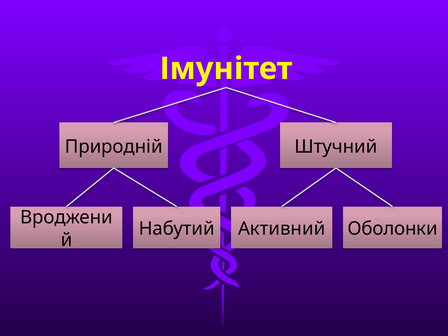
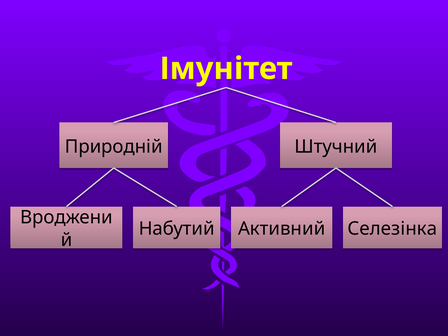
Оболонки: Оболонки -> Селезінка (392, 229)
